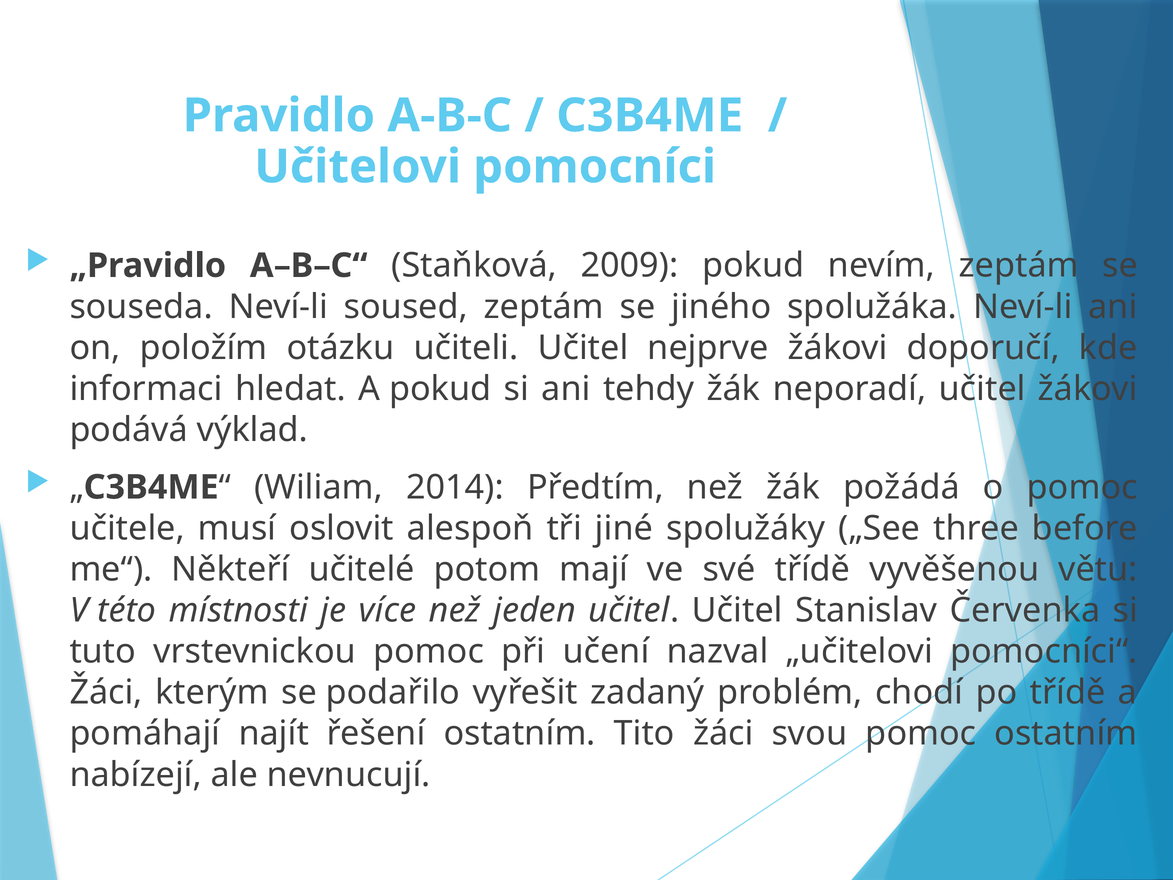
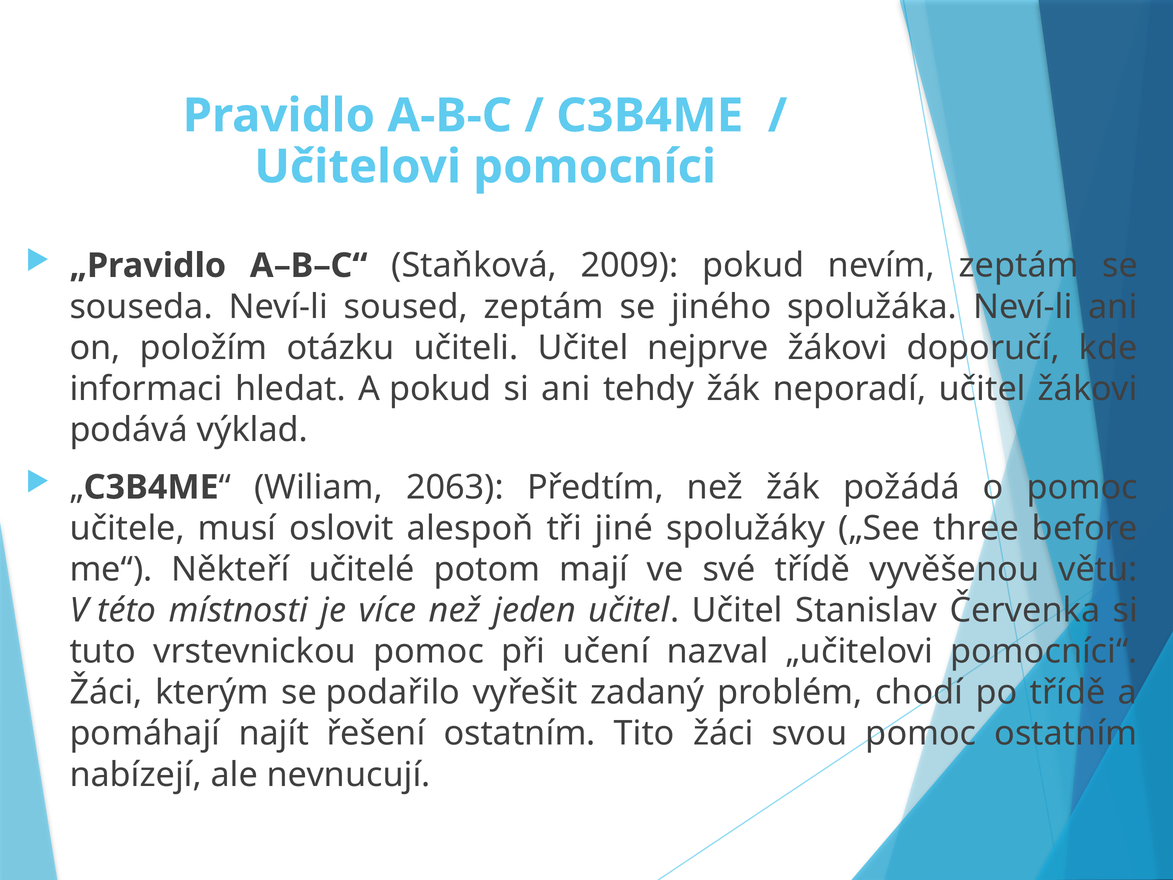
2014: 2014 -> 2063 (455, 487)
